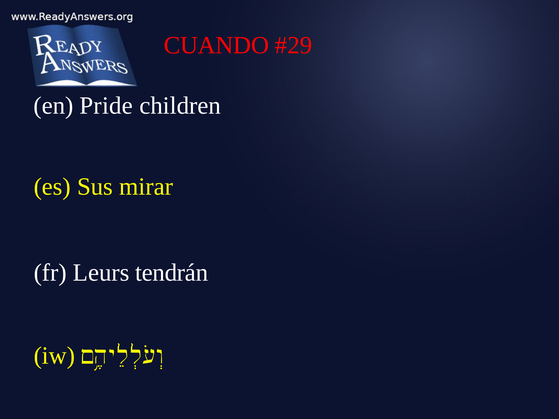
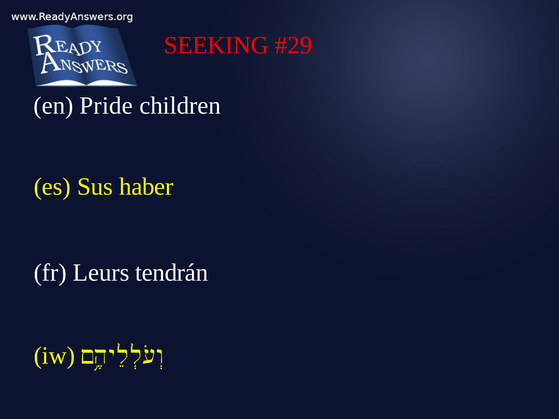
CUANDO: CUANDO -> SEEKING (216, 45)
mirar: mirar -> haber (146, 187)
